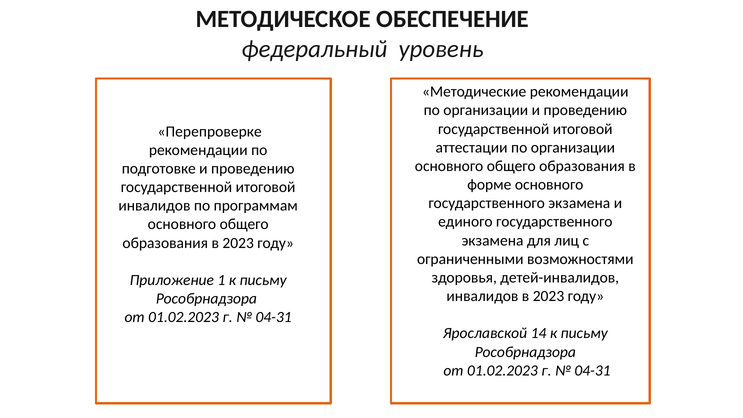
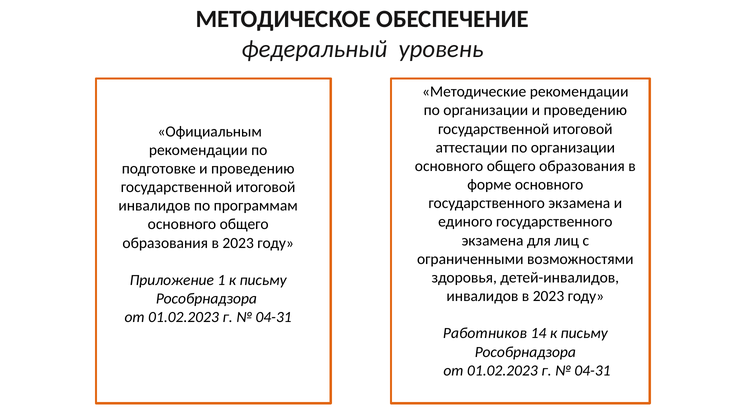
Перепроверке: Перепроверке -> Официальным (210, 131)
Ярославской: Ярославской -> Работников (485, 333)
